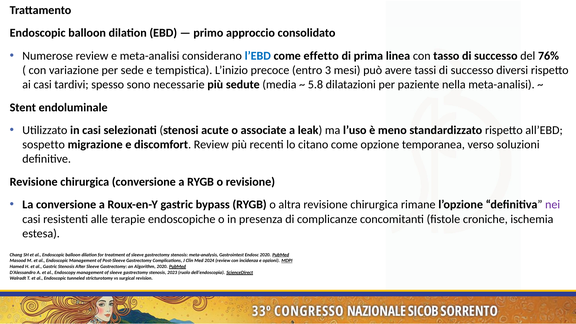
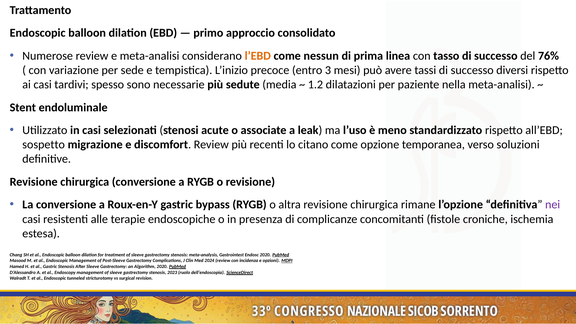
l’EBD colour: blue -> orange (258, 56)
effetto: effetto -> nessun (321, 56)
5.8: 5.8 -> 1.2 (315, 85)
